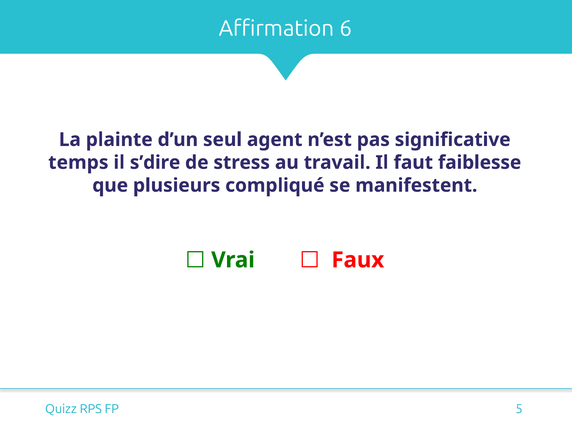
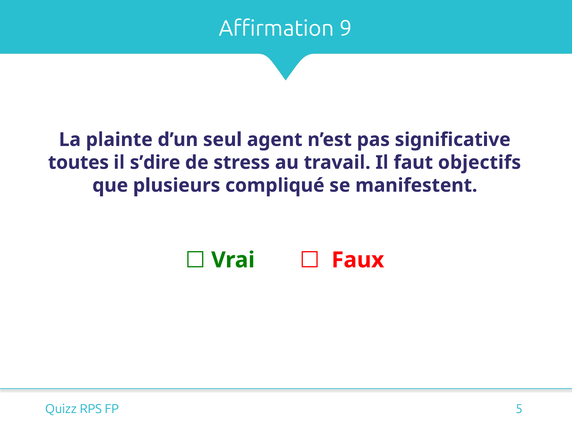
6: 6 -> 9 (346, 29)
temps: temps -> toutes (78, 163)
faiblesse: faiblesse -> objectifs (479, 163)
